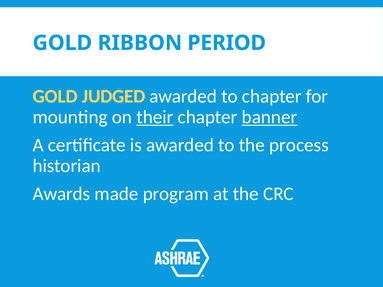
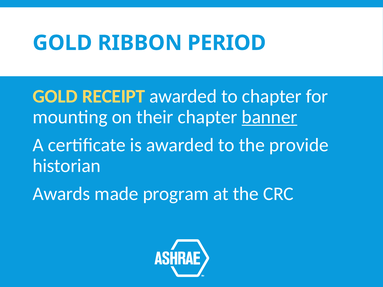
JUDGED: JUDGED -> RECEIPT (114, 96)
their underline: present -> none (155, 117)
process: process -> provide (299, 145)
